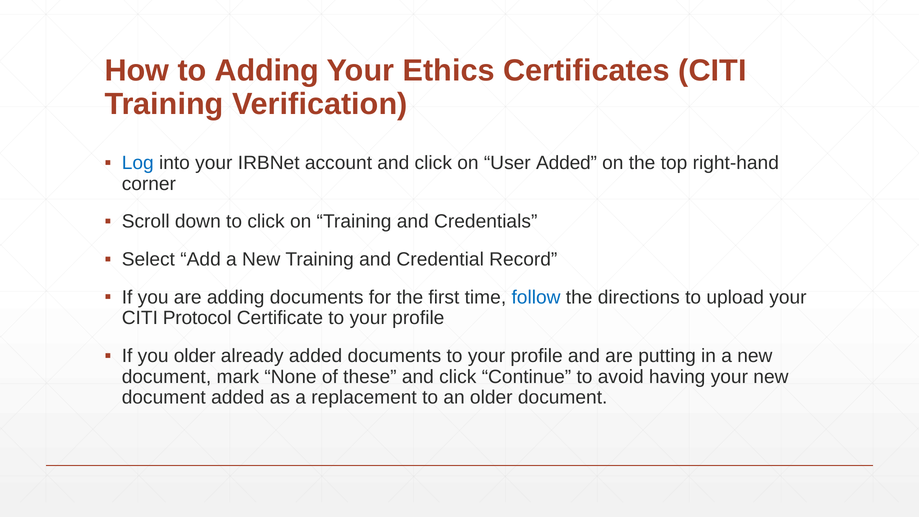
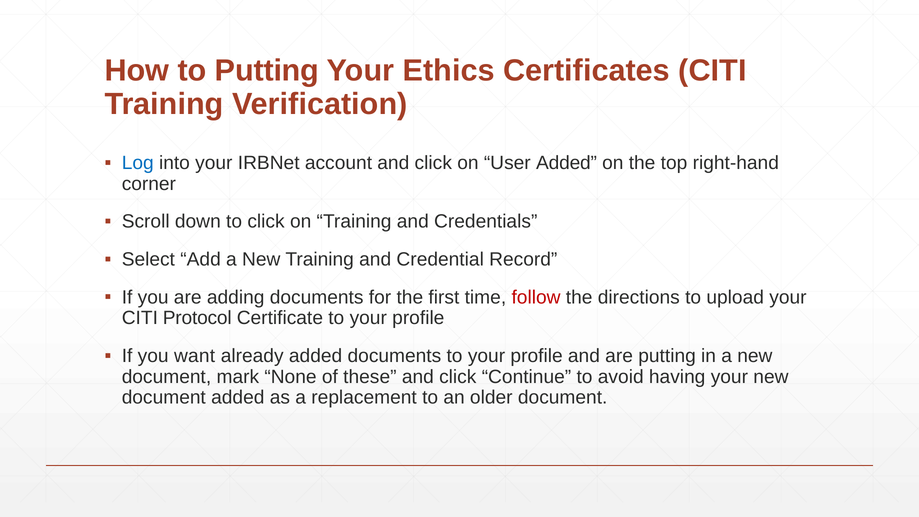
to Adding: Adding -> Putting (267, 71)
follow colour: blue -> red (536, 297)
you older: older -> want (195, 356)
